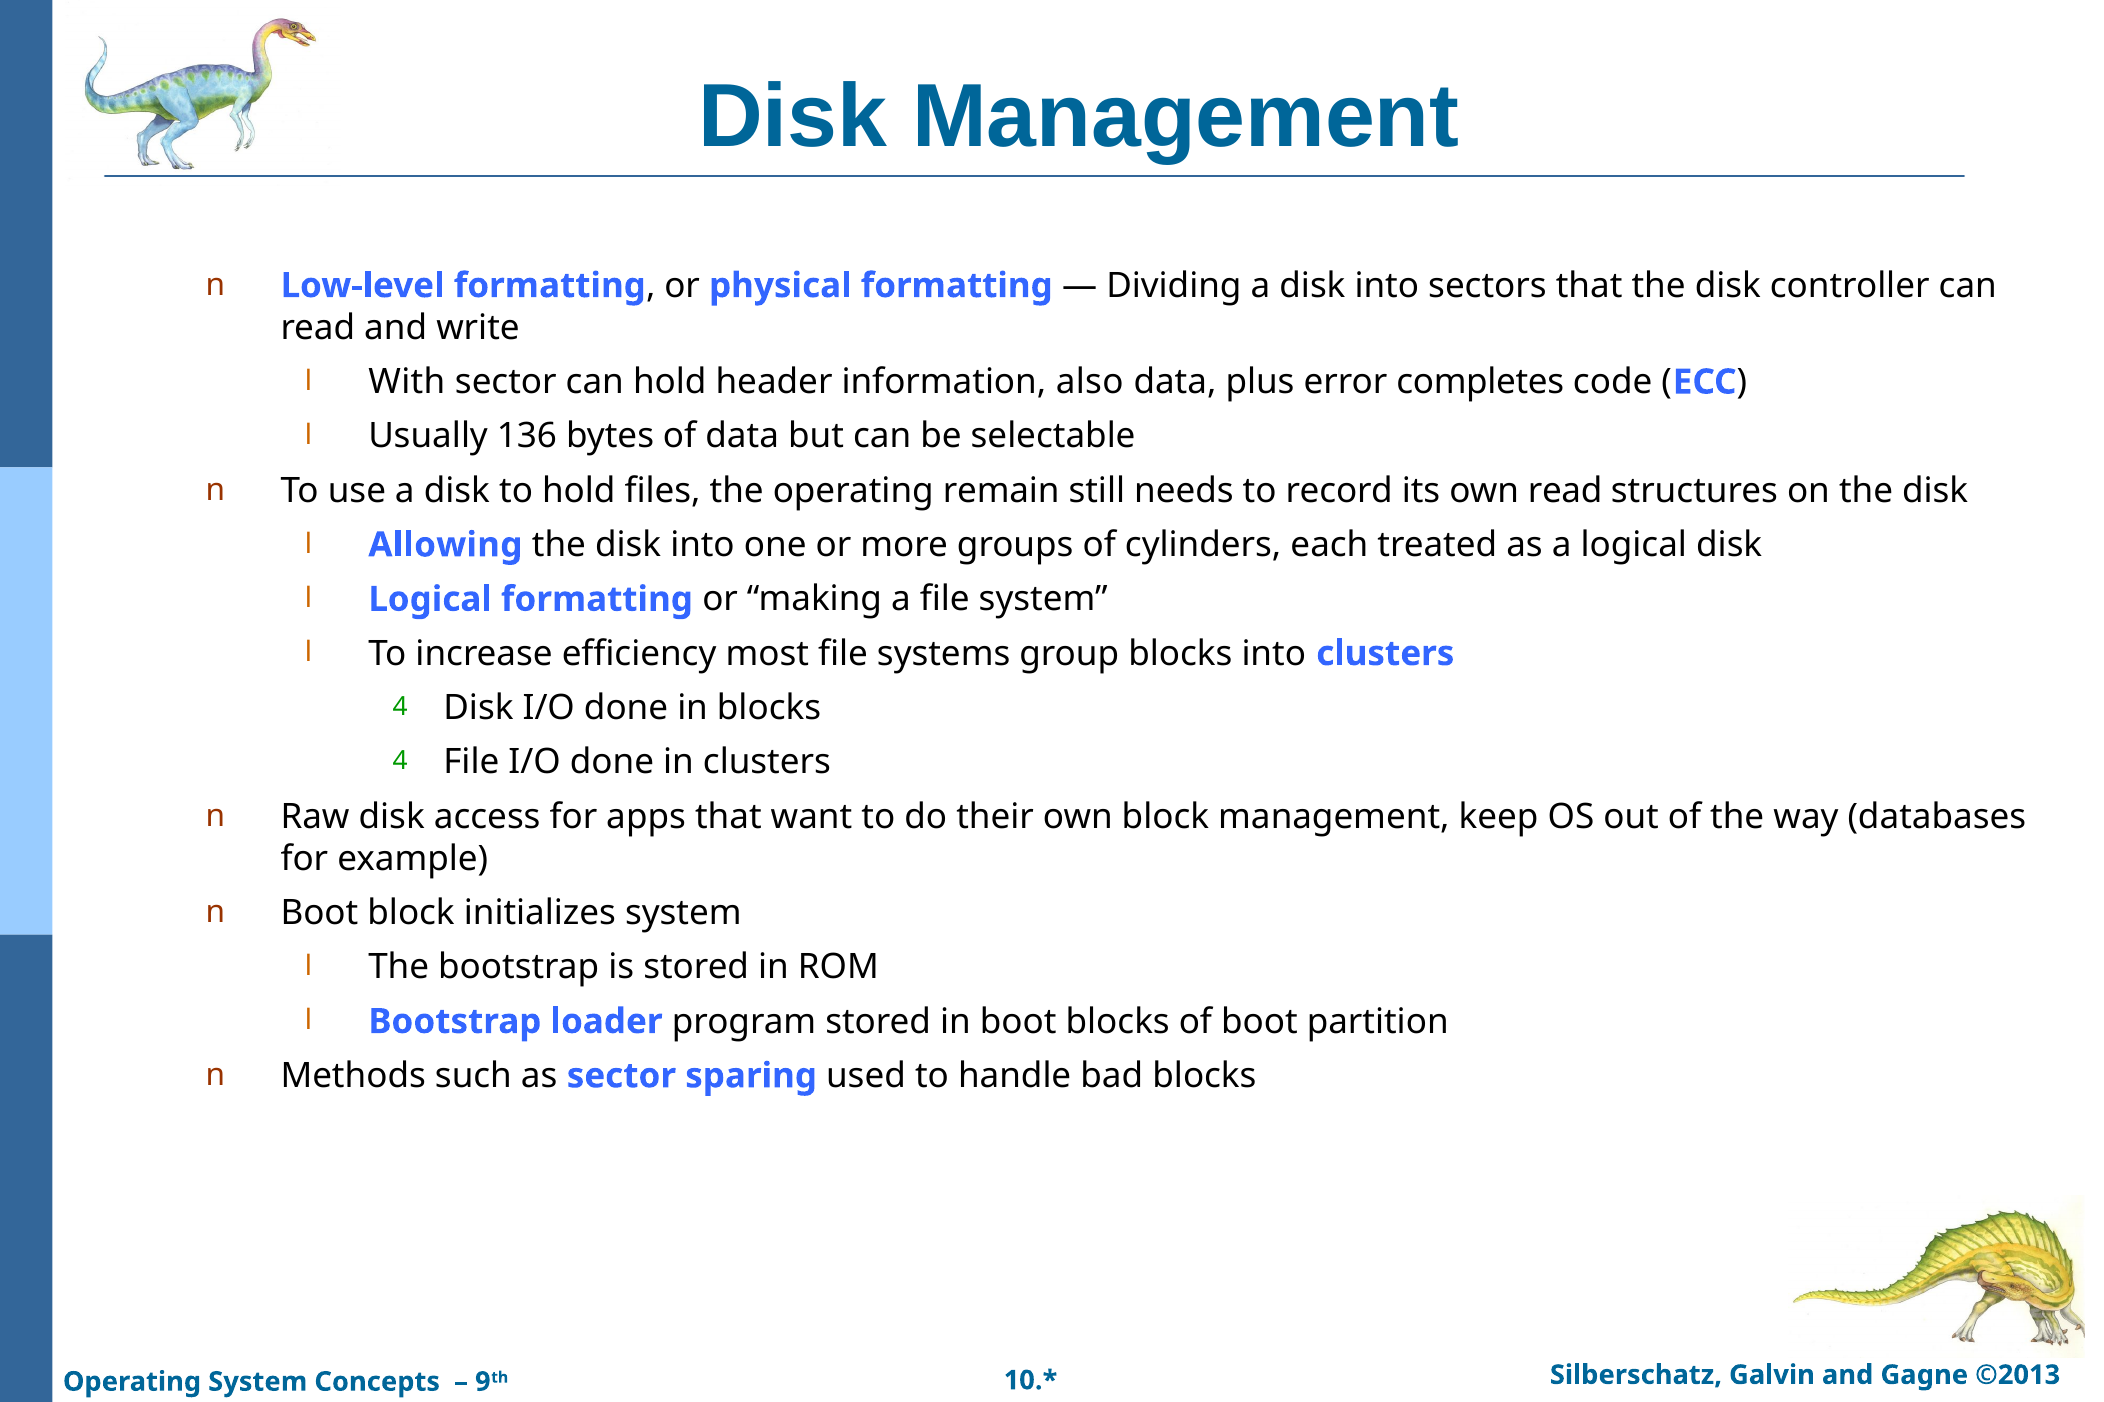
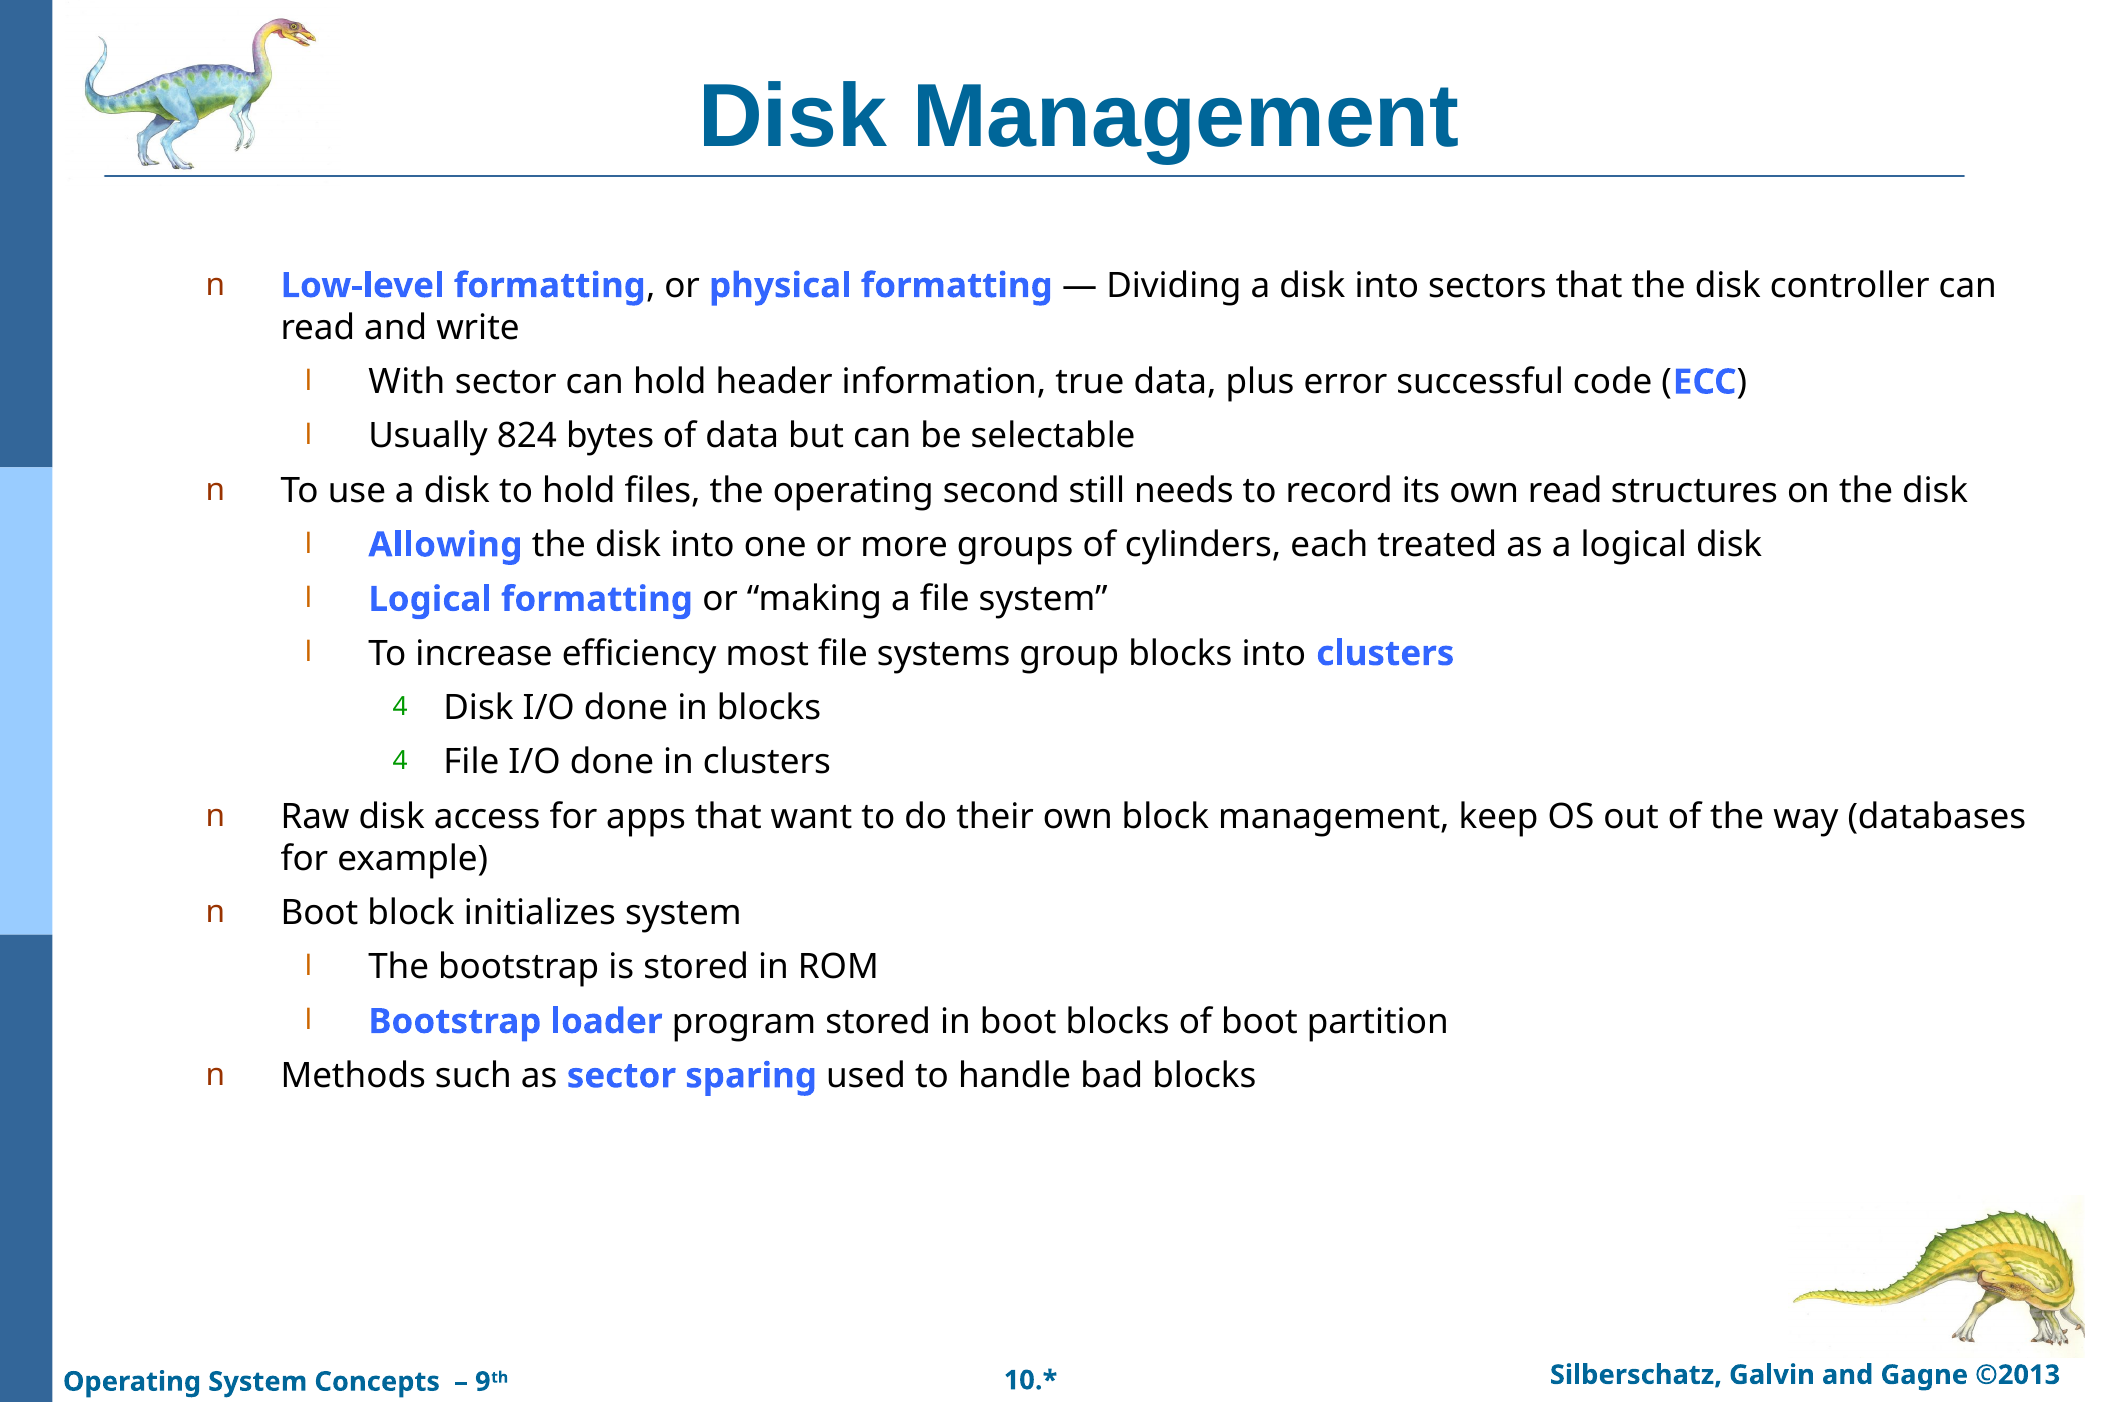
also: also -> true (1090, 382)
completes: completes -> successful (1480, 382)
136: 136 -> 824 (527, 437)
remain: remain -> second (1001, 491)
